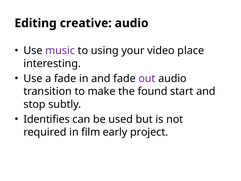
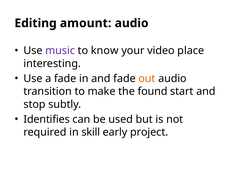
creative: creative -> amount (86, 23)
using: using -> know (105, 51)
out colour: purple -> orange (147, 78)
film: film -> skill (91, 132)
